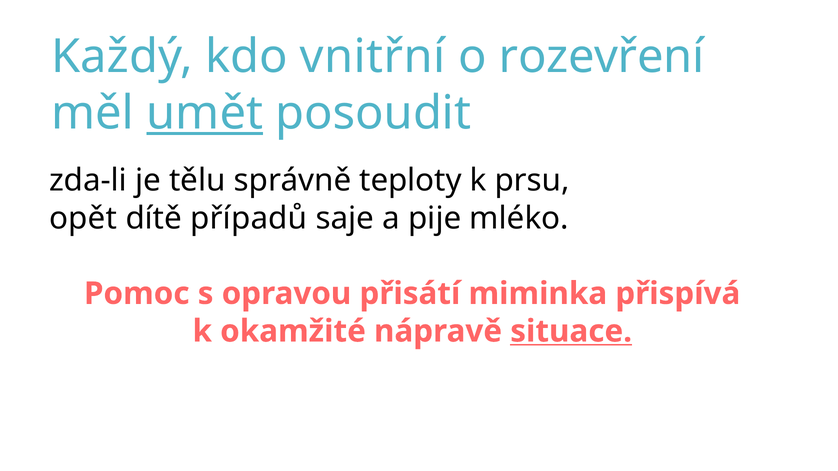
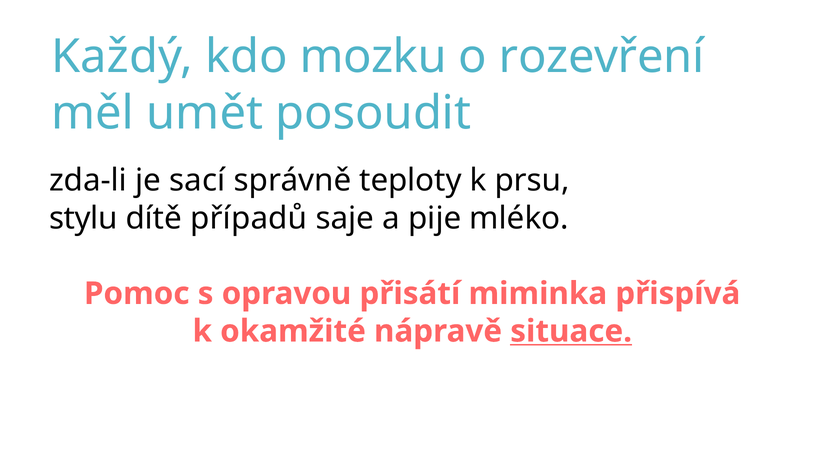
vnitřní: vnitřní -> mozku (373, 57)
umět underline: present -> none (205, 113)
tělu: tělu -> sací (197, 181)
opět: opět -> stylu (83, 218)
